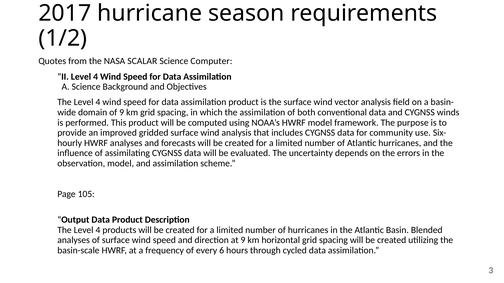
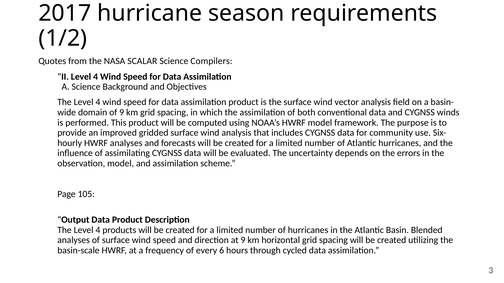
Computer: Computer -> Compilers (211, 61)
